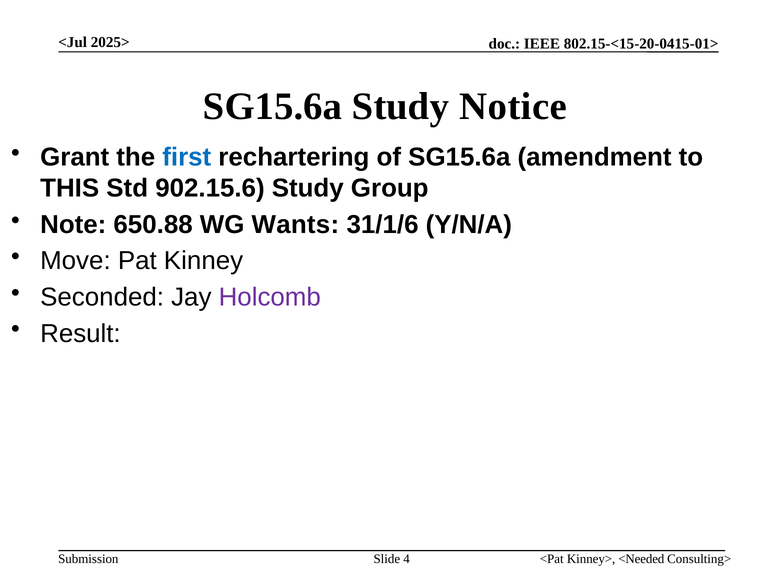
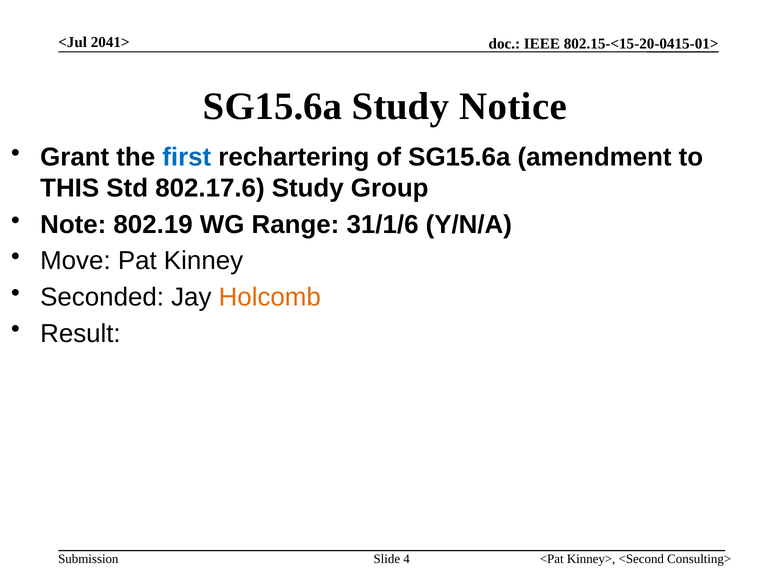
2025>: 2025> -> 2041> (110, 42)
902.15.6: 902.15.6 -> 802.17.6 (210, 188)
650.88: 650.88 -> 802.19 (153, 225)
Wants: Wants -> Range (295, 225)
Holcomb colour: purple -> orange (270, 297)
<Needed: <Needed -> <Second (641, 559)
